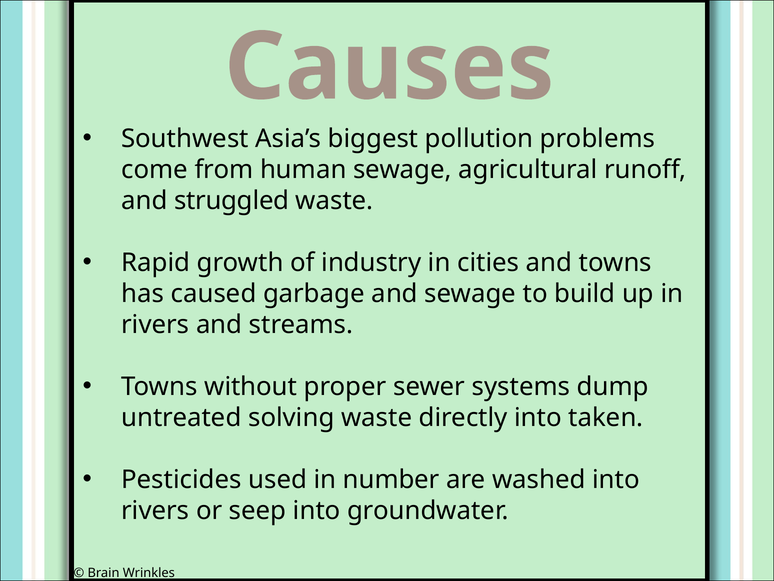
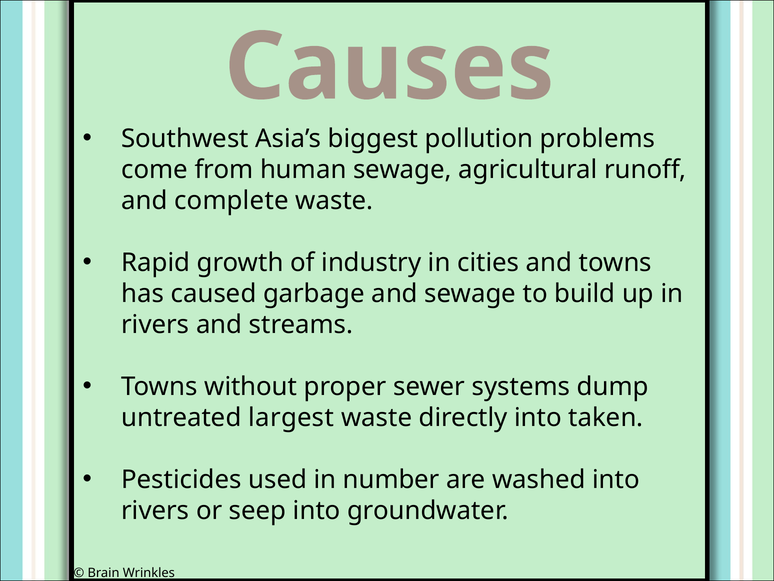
struggled: struggled -> complete (231, 201)
solving: solving -> largest (291, 417)
